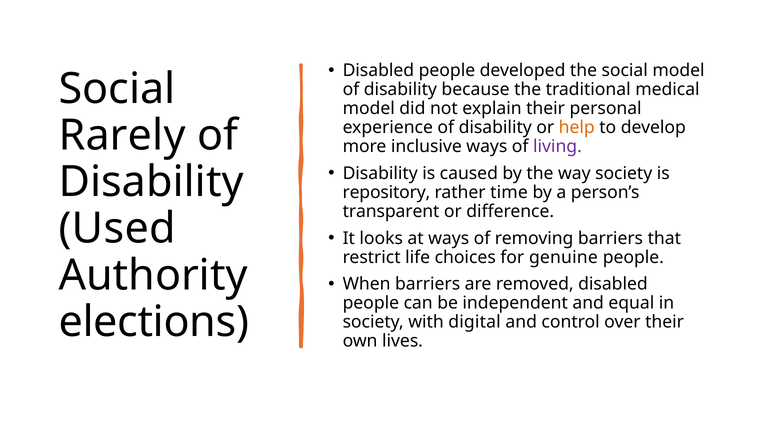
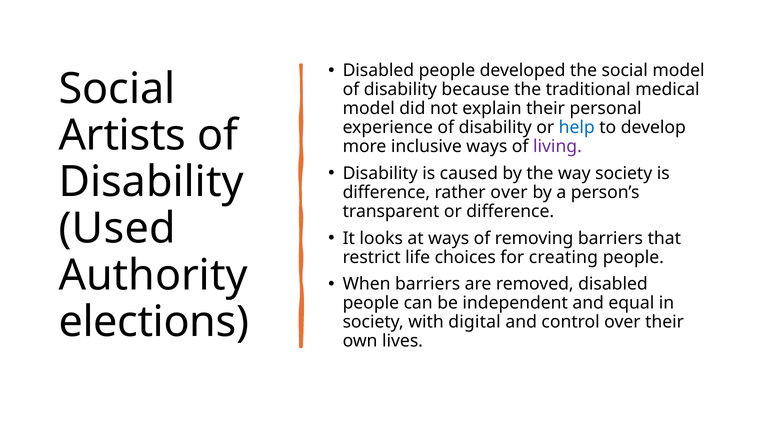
help colour: orange -> blue (577, 127)
Rarely: Rarely -> Artists (122, 135)
repository: repository -> difference (386, 192)
rather time: time -> over (509, 192)
genuine: genuine -> creating (563, 257)
